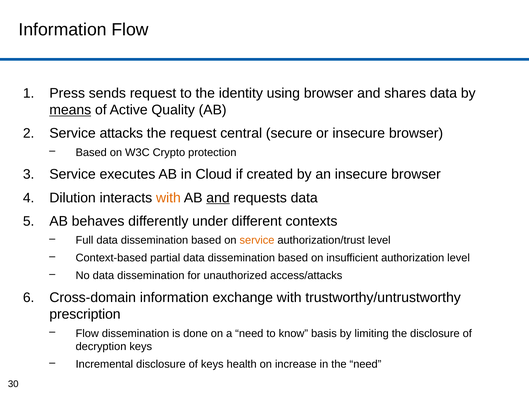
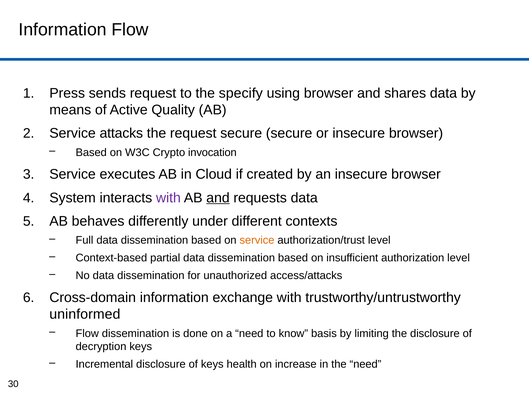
identity: identity -> specify (241, 93)
means underline: present -> none (70, 110)
request central: central -> secure (241, 133)
protection: protection -> invocation (212, 152)
Dilution: Dilution -> System (73, 198)
with colour: orange -> purple (168, 198)
prescription: prescription -> uninformed (85, 314)
